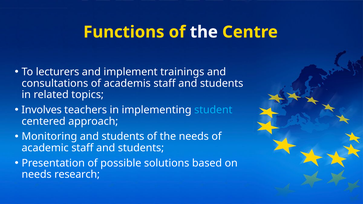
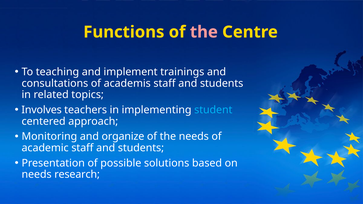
the colour: white -> pink (204, 32)
lecturers: lecturers -> teaching (57, 72)
Monitoring and students: students -> organize (123, 137)
